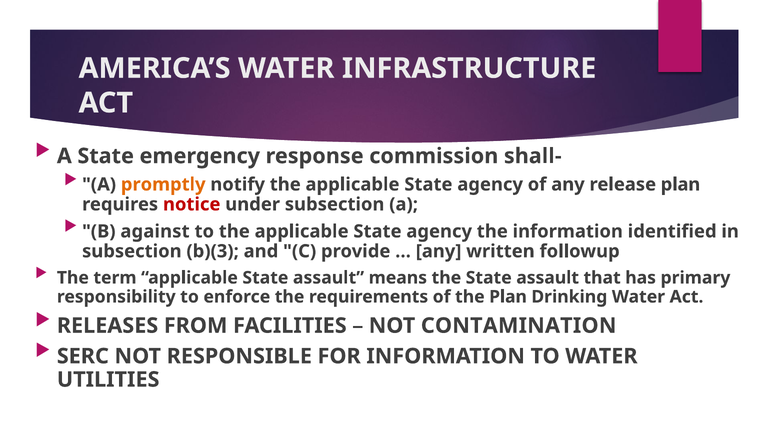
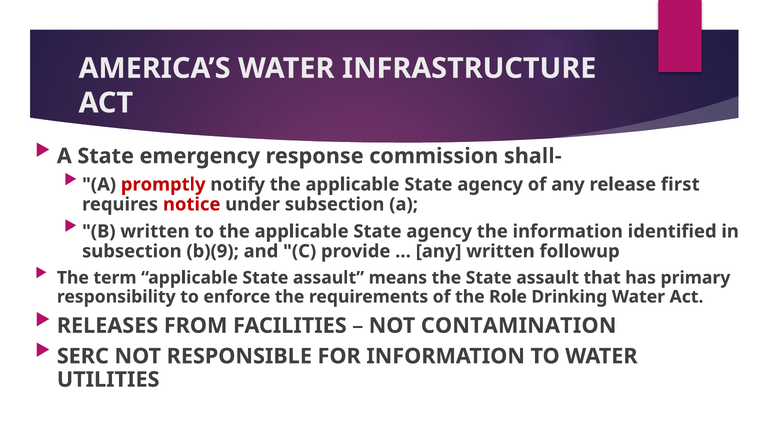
promptly colour: orange -> red (163, 185)
release plan: plan -> first (680, 185)
B against: against -> written (155, 232)
b)(3: b)(3 -> b)(9 (213, 252)
the Plan: Plan -> Role (508, 297)
